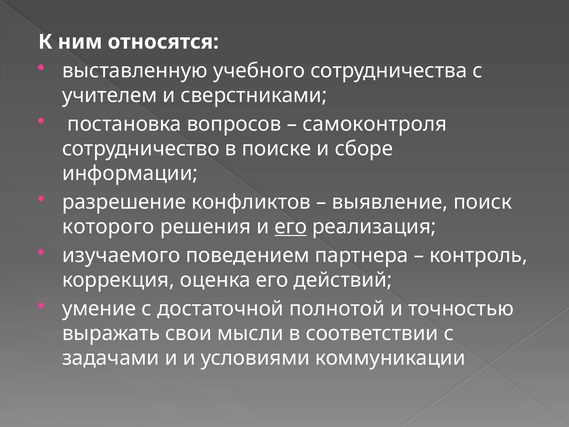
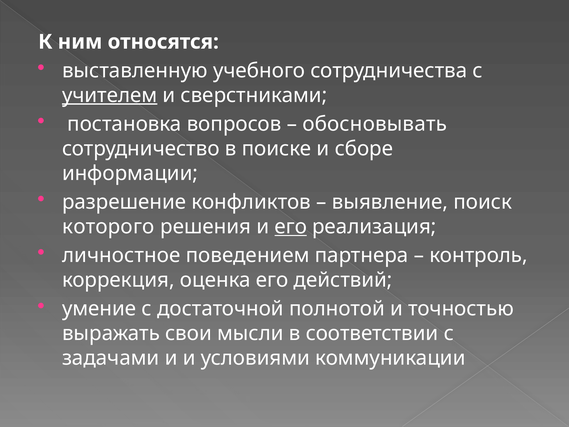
учителем underline: none -> present (110, 95)
самоконтроля: самоконтроля -> обосновывать (375, 124)
изучаемого: изучаемого -> личностное (121, 255)
